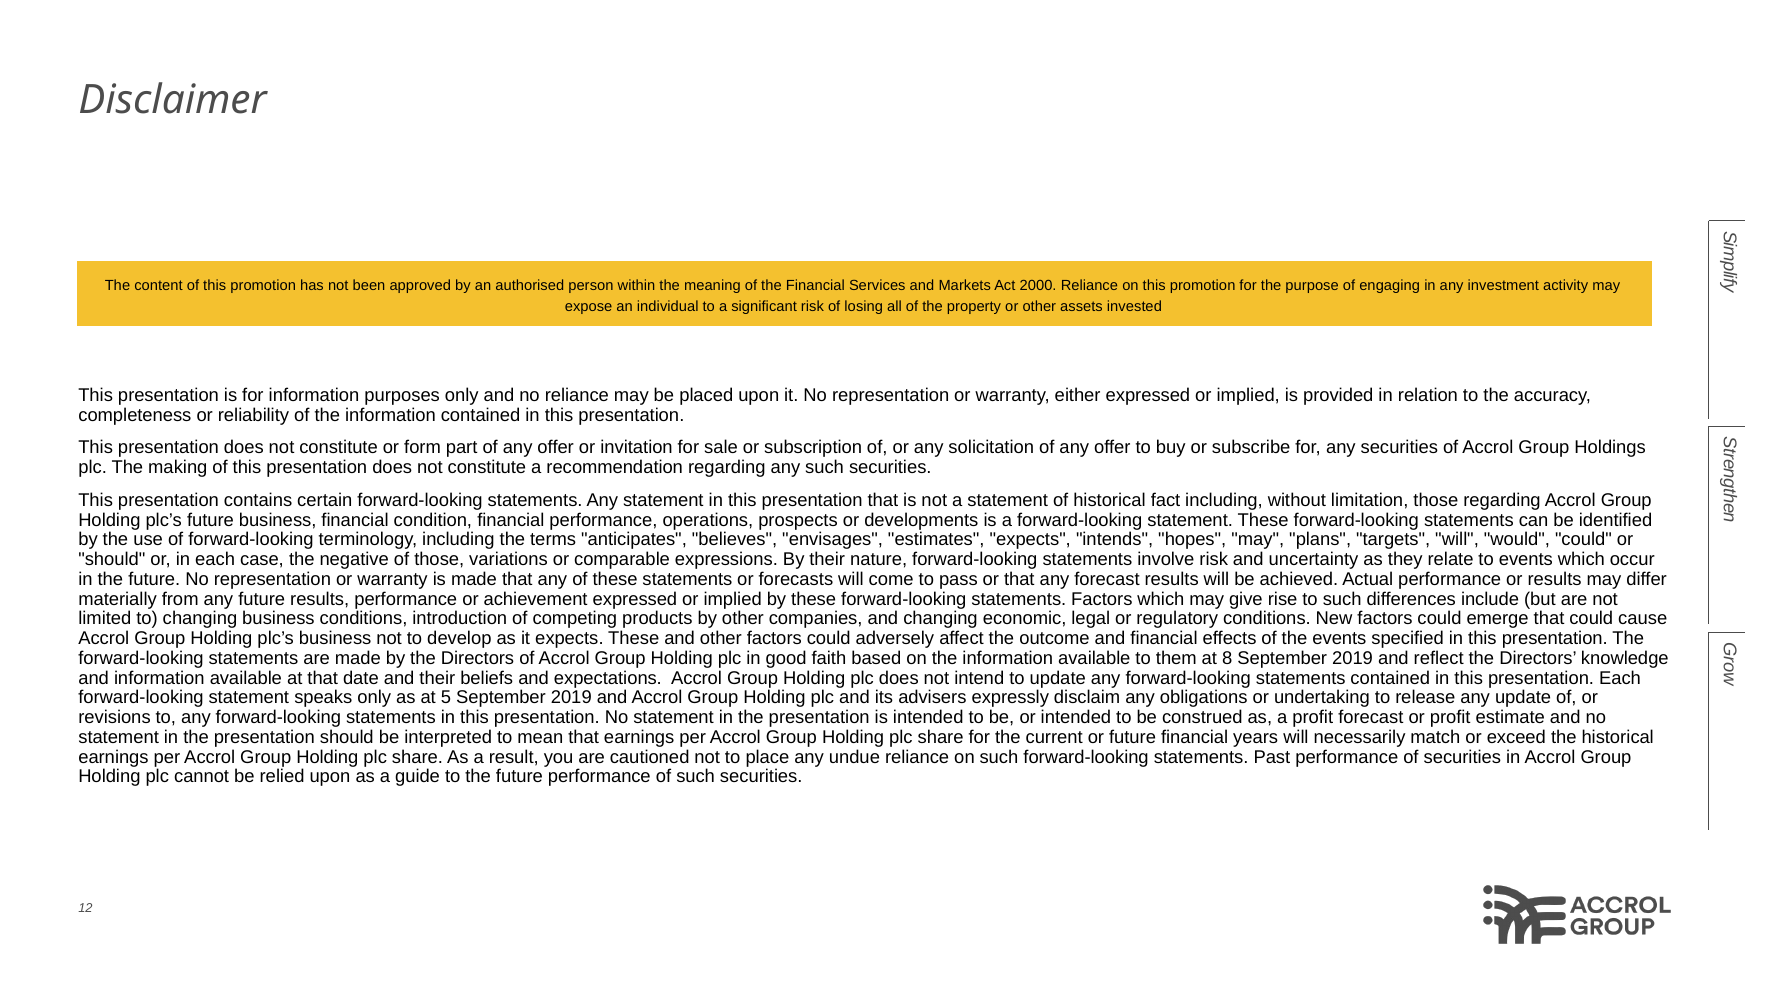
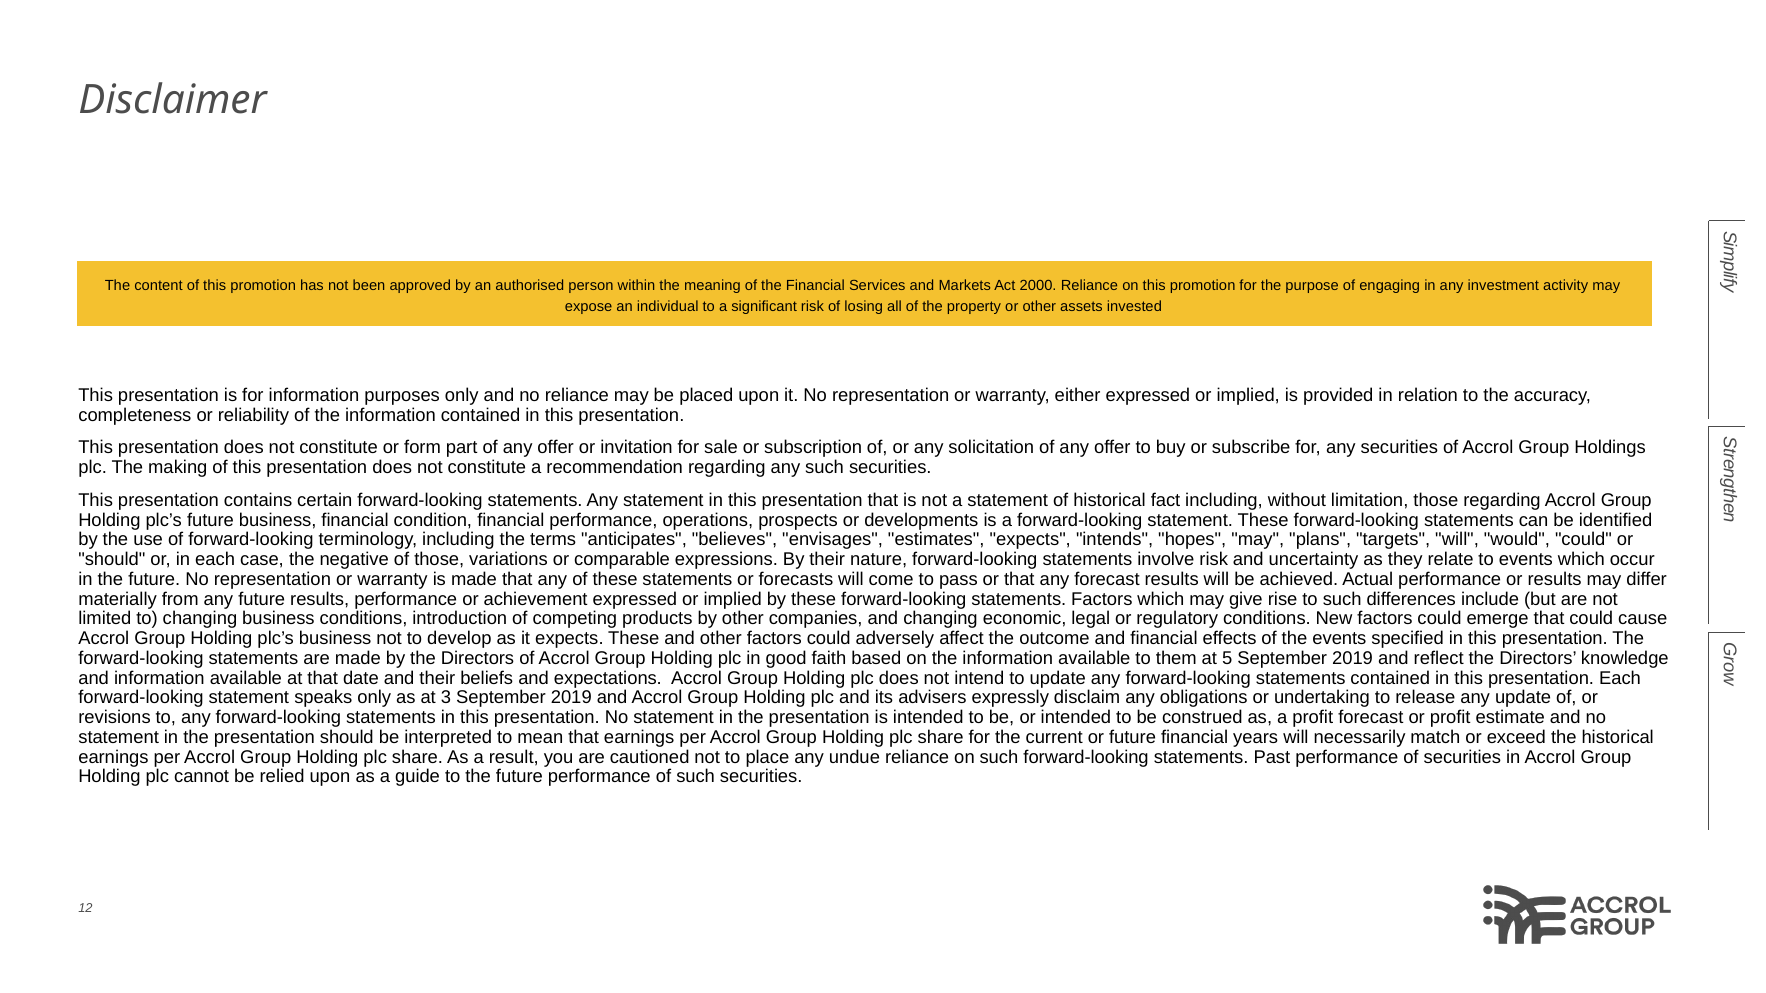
8: 8 -> 5 (1227, 659)
5: 5 -> 3 (446, 698)
